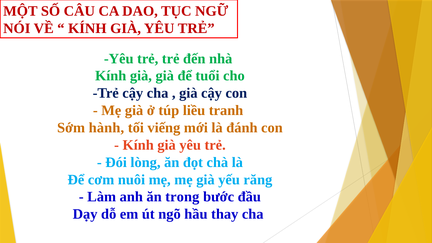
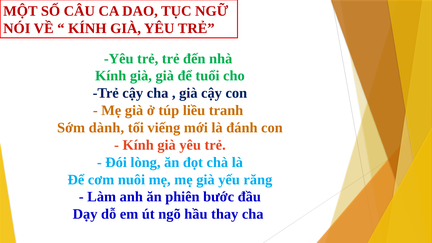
hành: hành -> dành (106, 128)
trong: trong -> phiên (182, 197)
